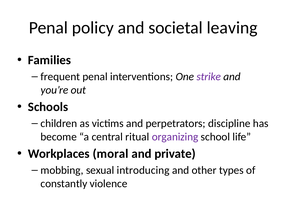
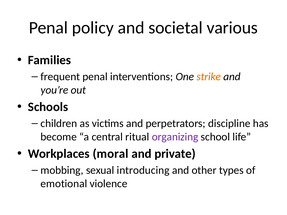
leaving: leaving -> various (232, 28)
strike colour: purple -> orange (209, 77)
constantly: constantly -> emotional (64, 184)
